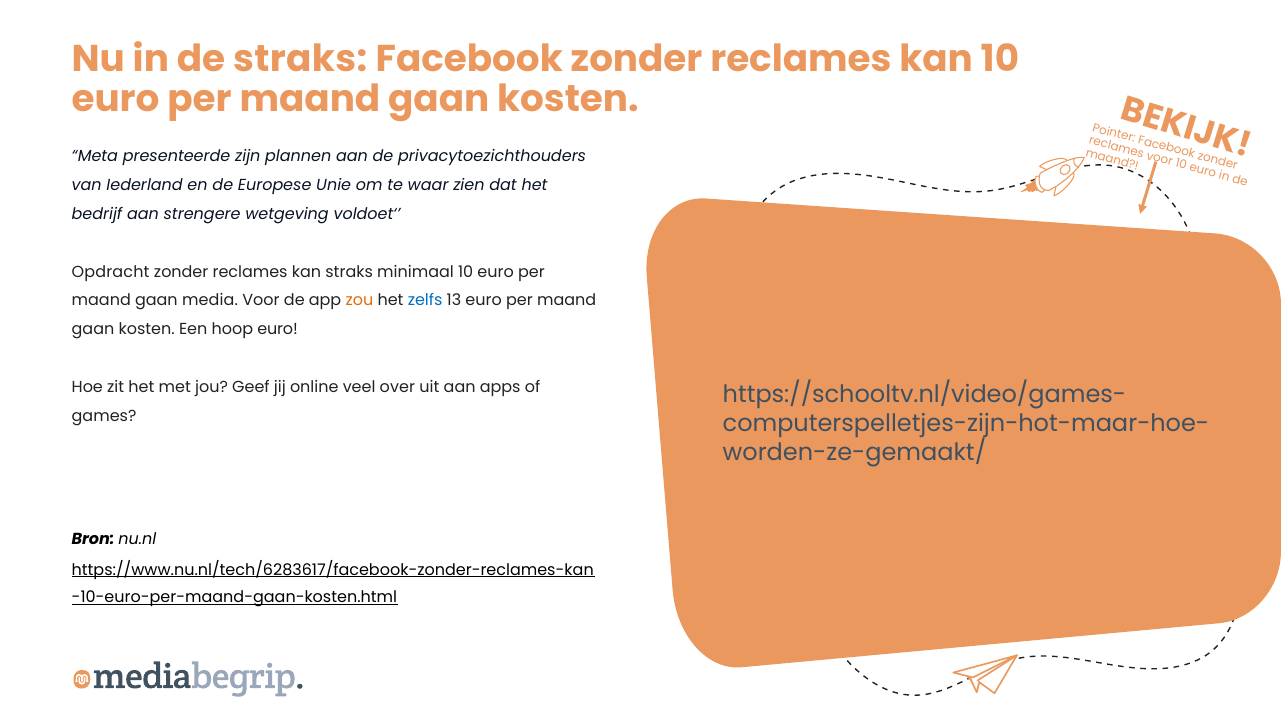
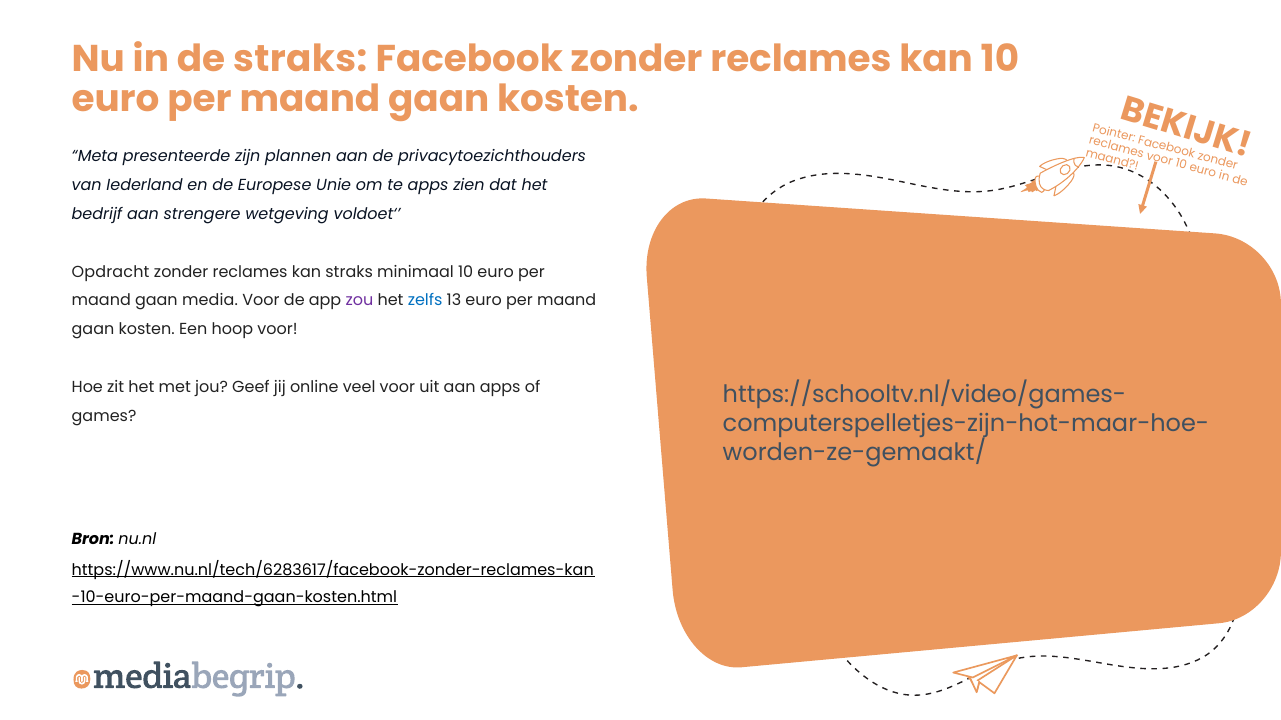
te waar: waar -> apps (428, 186)
zou colour: orange -> purple (359, 301)
hoop euro: euro -> voor (277, 330)
veel over: over -> voor (397, 387)
